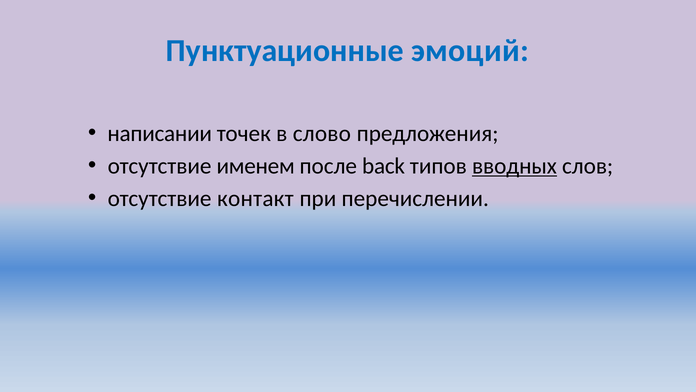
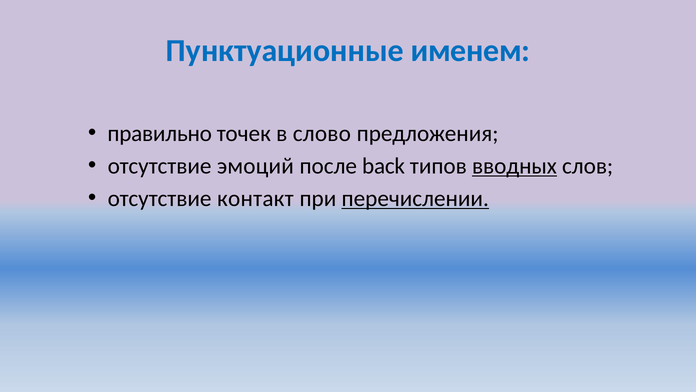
эмоций: эмоций -> именем (470, 51)
написании: написании -> правильно (160, 133)
именем: именем -> эмоций (255, 166)
перечислении underline: none -> present (415, 198)
